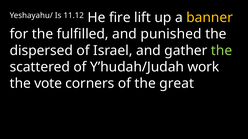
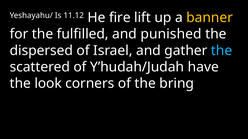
the colour: light green -> light blue (222, 51)
work: work -> have (203, 67)
vote: vote -> look (48, 84)
great: great -> bring (177, 84)
